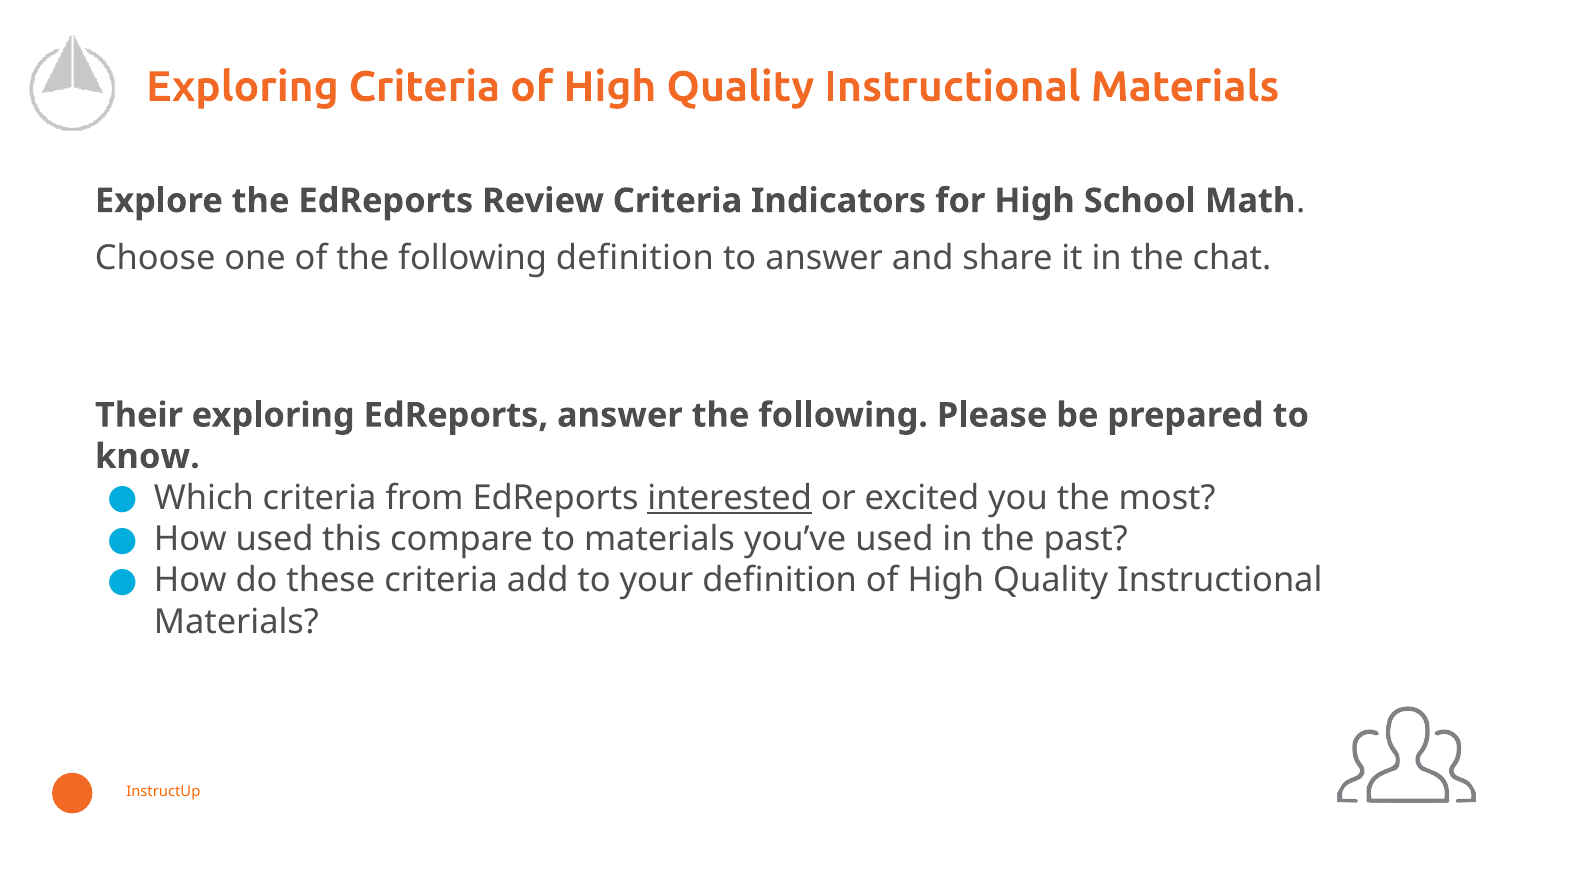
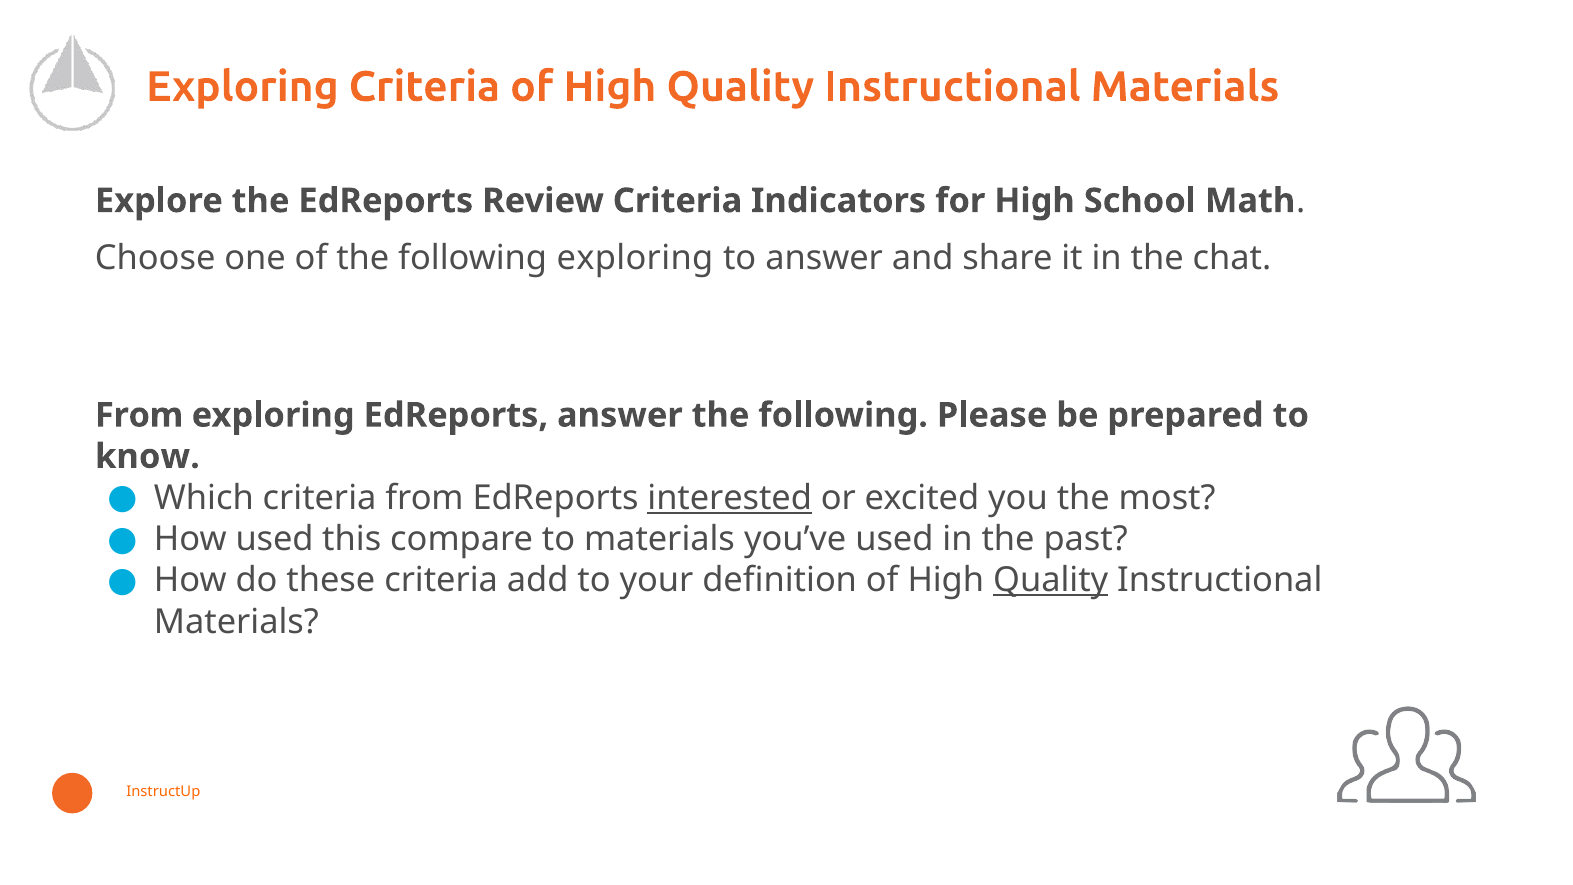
following definition: definition -> exploring (635, 258)
Their: Their -> From (139, 415)
Quality underline: none -> present (1051, 580)
